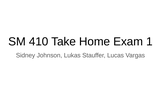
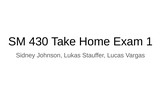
410: 410 -> 430 (39, 41)
